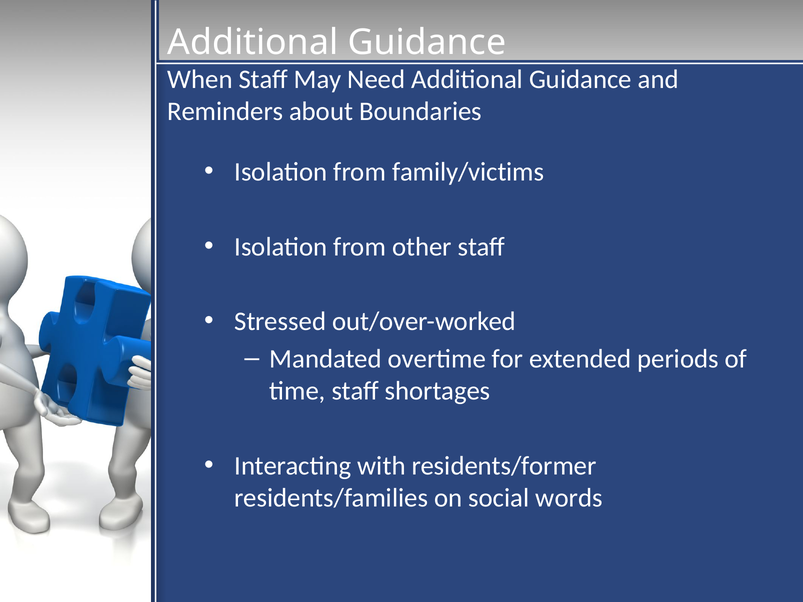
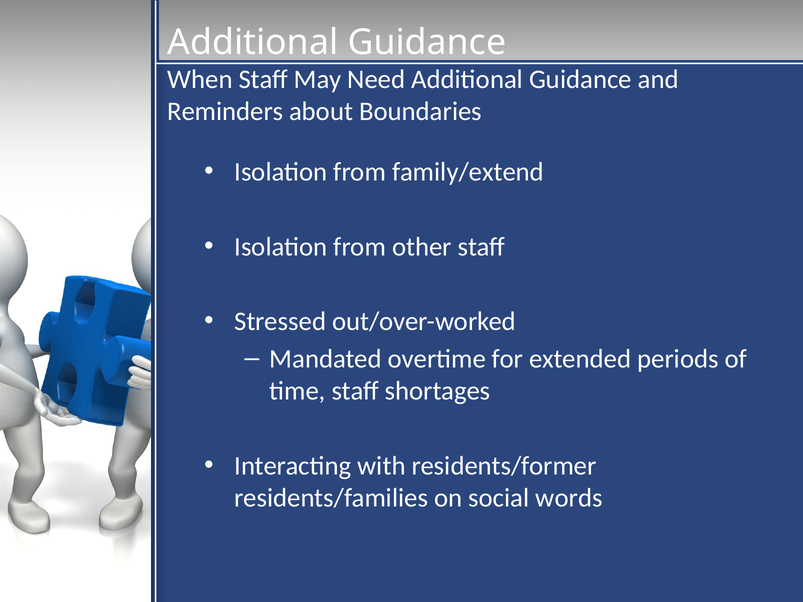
family/victims: family/victims -> family/extend (468, 172)
